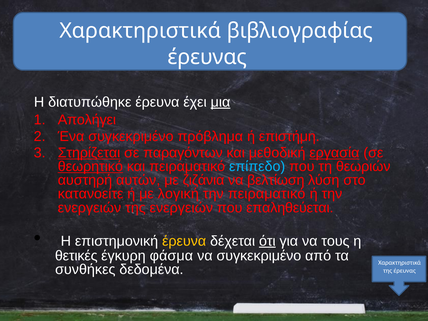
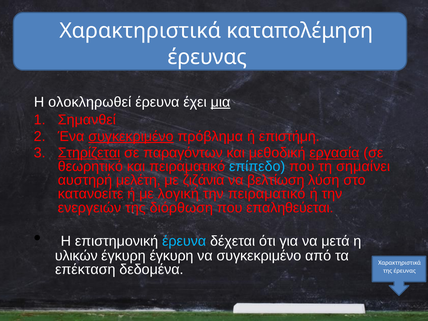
βιβλιογραφίας: βιβλιογραφίας -> καταπολέμηση (300, 31)
διατυπώθηκε: διατυπώθηκε -> ολοκληρωθεί (90, 102)
Απολήγει: Απολήγει -> Σημανθεί (87, 120)
συγκεκριμένο underline: none -> present (131, 136)
θεωρητικό underline: present -> none (90, 167)
θεωριών: θεωριών -> σημαίνει (363, 167)
αυτών: αυτών -> μελέτη (138, 180)
της ενεργειών: ενεργειών -> διόρθωση (181, 208)
έρευνα colour: yellow -> light blue (184, 241)
ότι underline: present -> none (267, 241)
τους: τους -> μετά (335, 241)
θετικές: θετικές -> υλικών (76, 256)
έγκυρη φάσμα: φάσμα -> έγκυρη (172, 256)
συνθήκες: συνθήκες -> επέκταση (85, 270)
